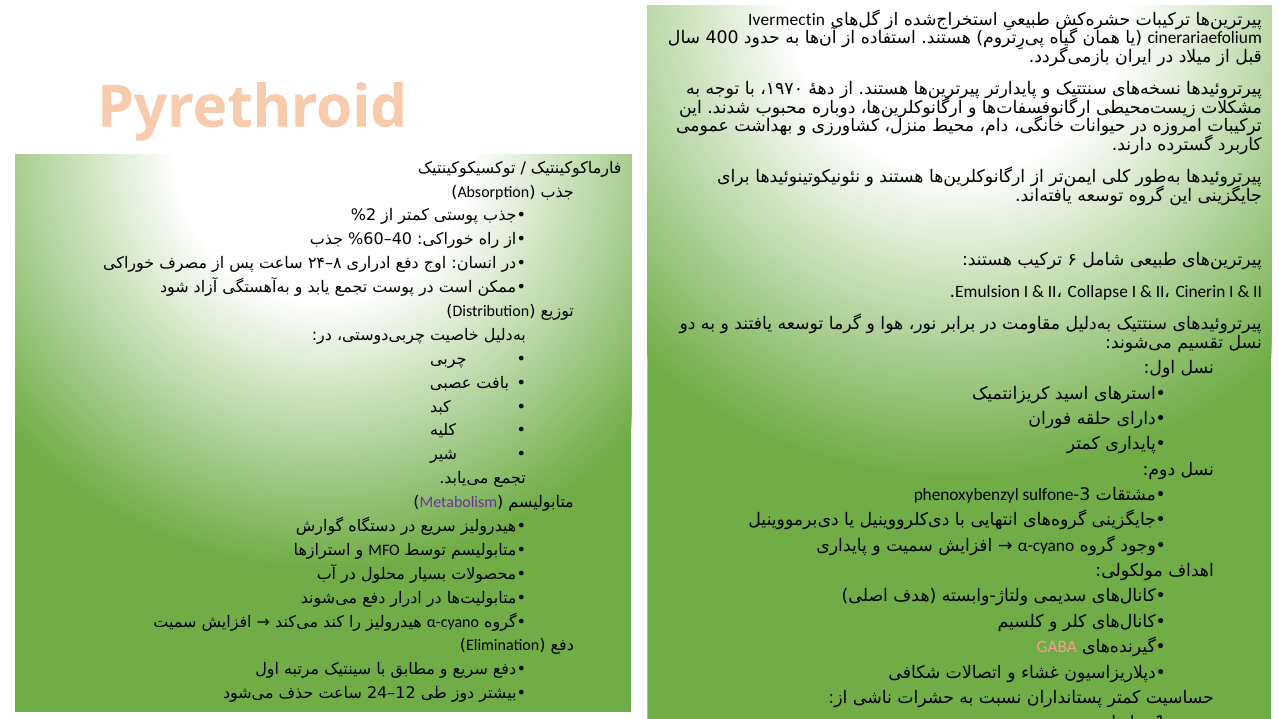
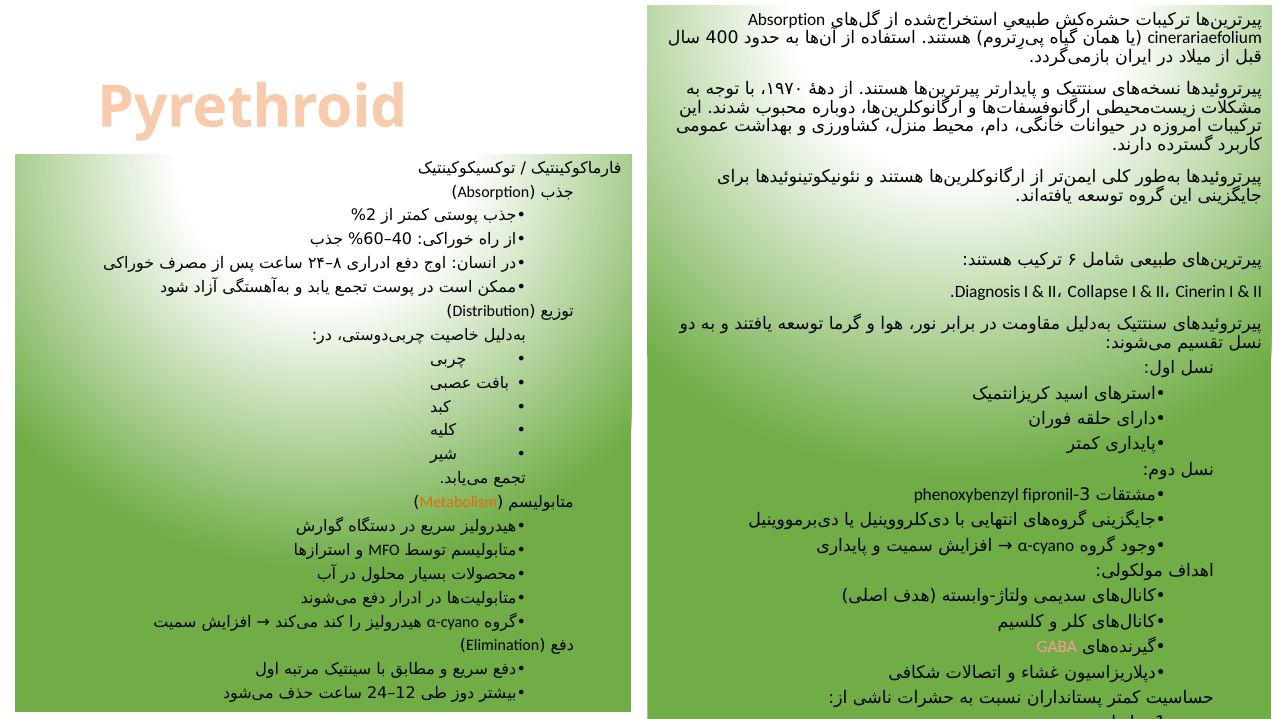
Ivermectin: Ivermectin -> Absorption (787, 19)
Emulsion: Emulsion -> Diagnosis (988, 292)
sulfone: sulfone -> fipronil (1048, 495)
Metabolism colour: purple -> orange (458, 503)
